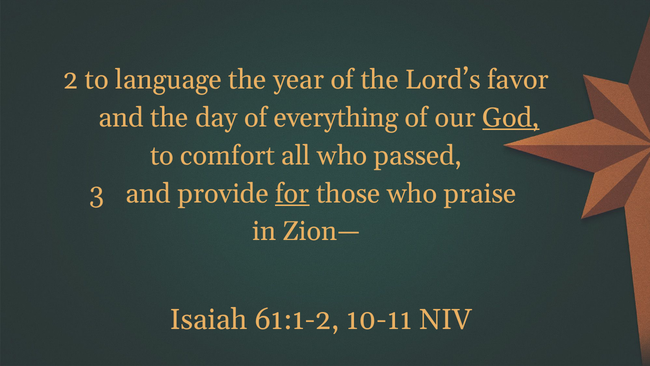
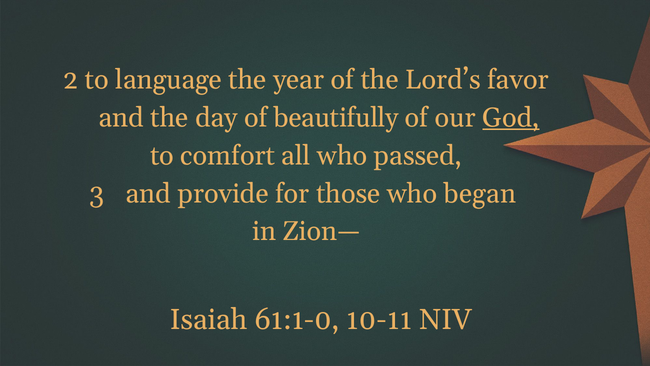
everything: everything -> beautifully (336, 118)
for underline: present -> none (292, 193)
praise: praise -> began (480, 193)
61:1-2: 61:1-2 -> 61:1-0 (297, 319)
